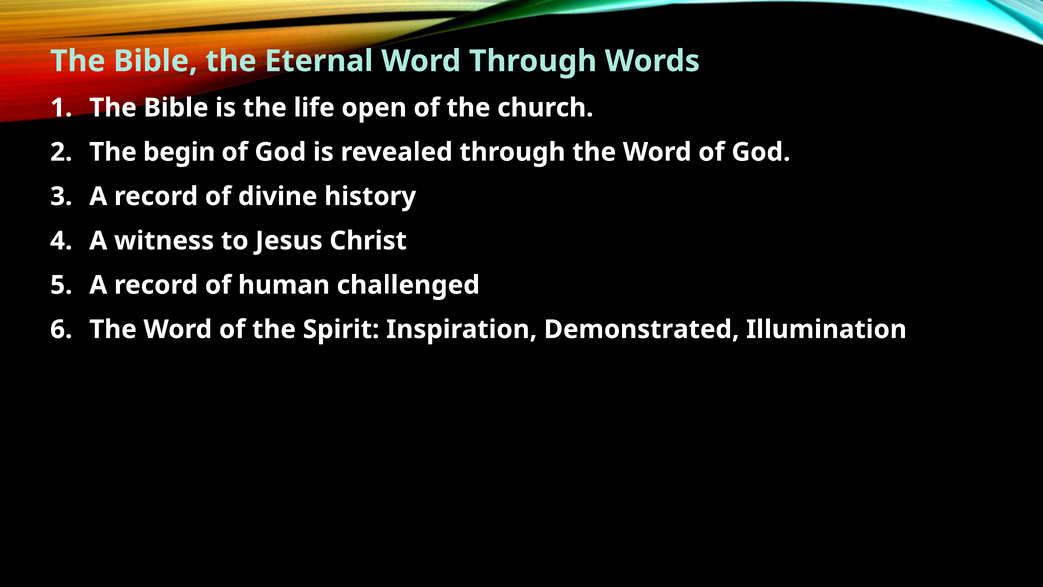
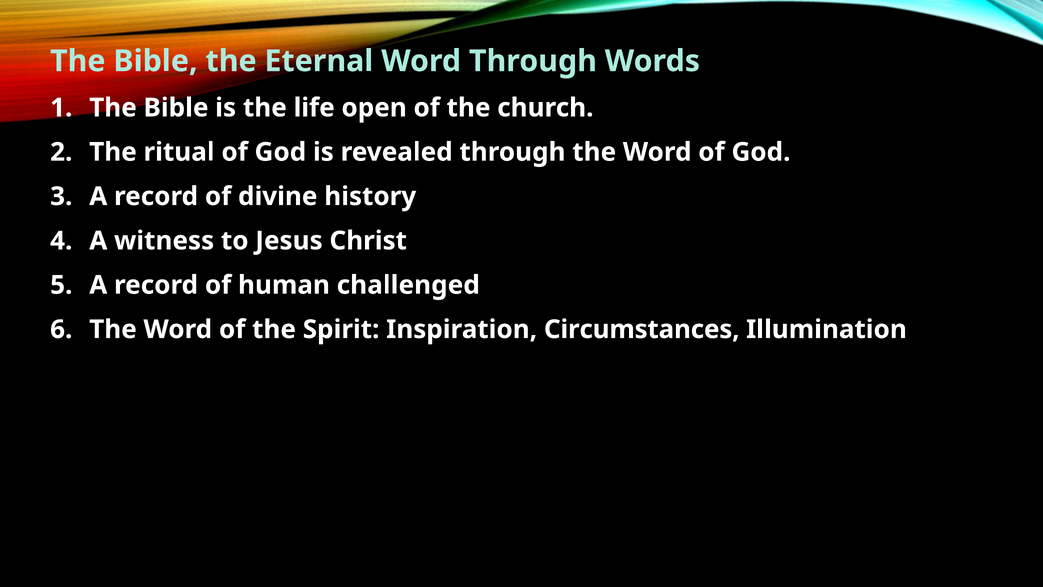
begin: begin -> ritual (179, 152)
Demonstrated: Demonstrated -> Circumstances (642, 329)
